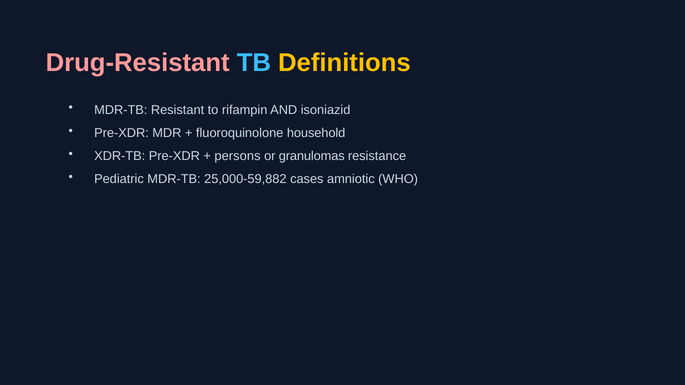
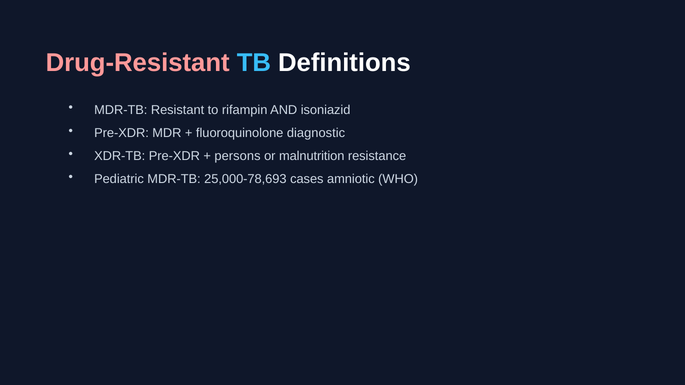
Definitions colour: yellow -> white (344, 63)
household: household -> diagnostic (316, 133)
granulomas: granulomas -> malnutrition (312, 156)
25,000-59,882: 25,000-59,882 -> 25,000-78,693 (245, 179)
